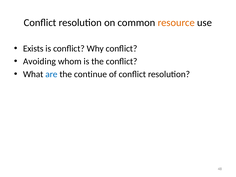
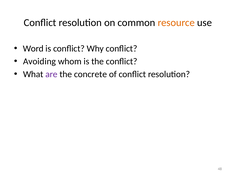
Exists: Exists -> Word (33, 49)
are colour: blue -> purple (51, 74)
continue: continue -> concrete (90, 74)
